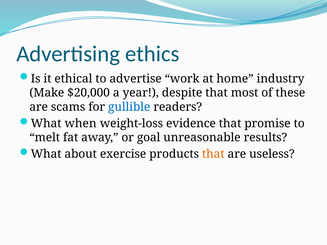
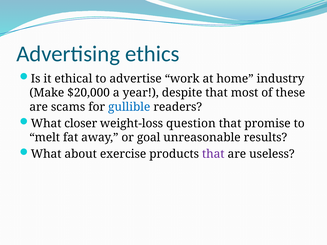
when: when -> closer (81, 124)
evidence: evidence -> question (191, 124)
that colour: orange -> purple (213, 154)
